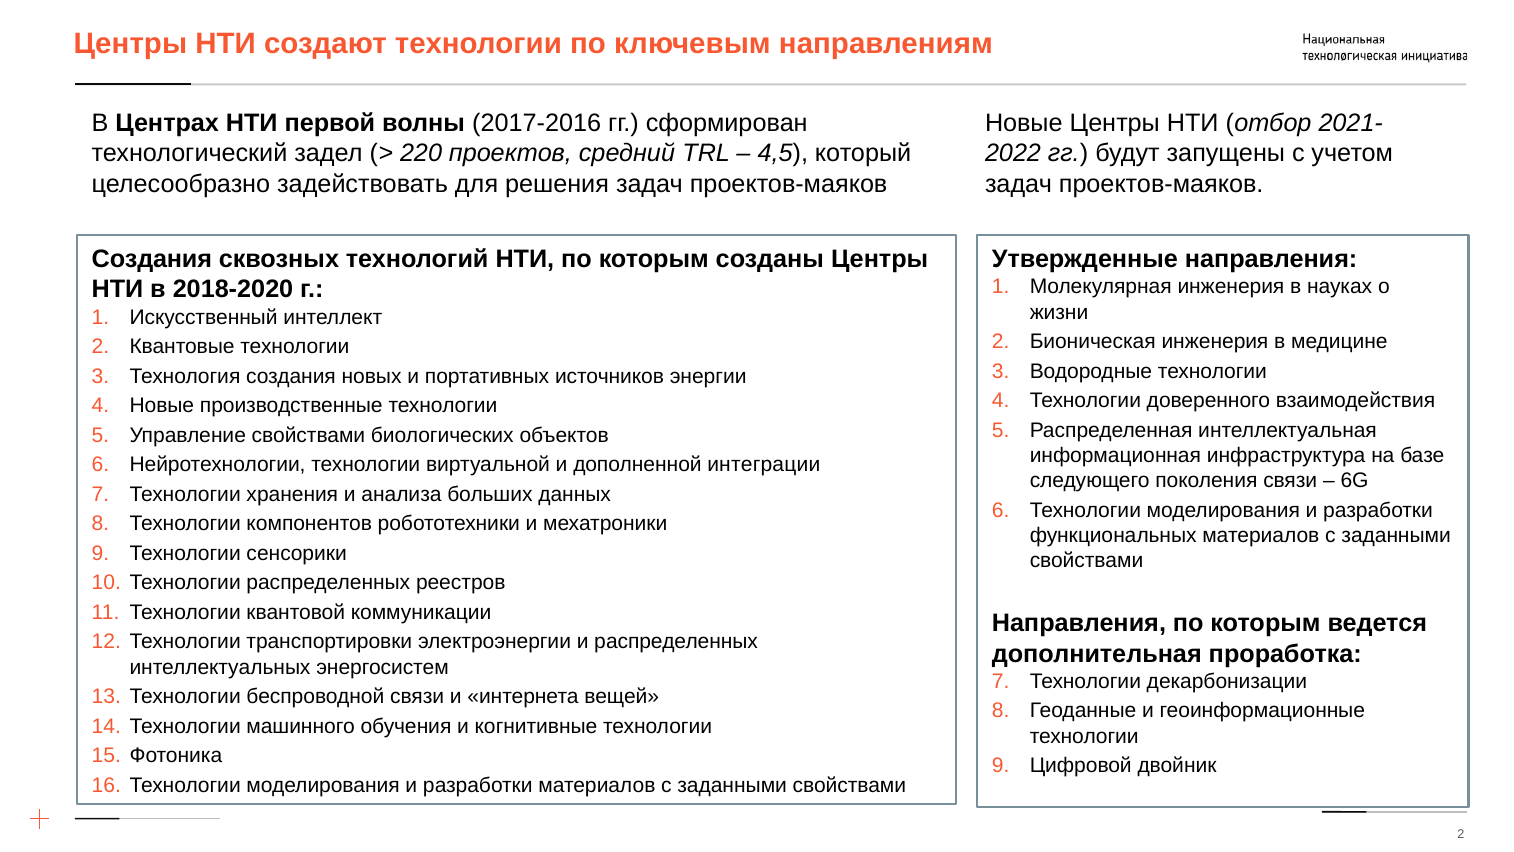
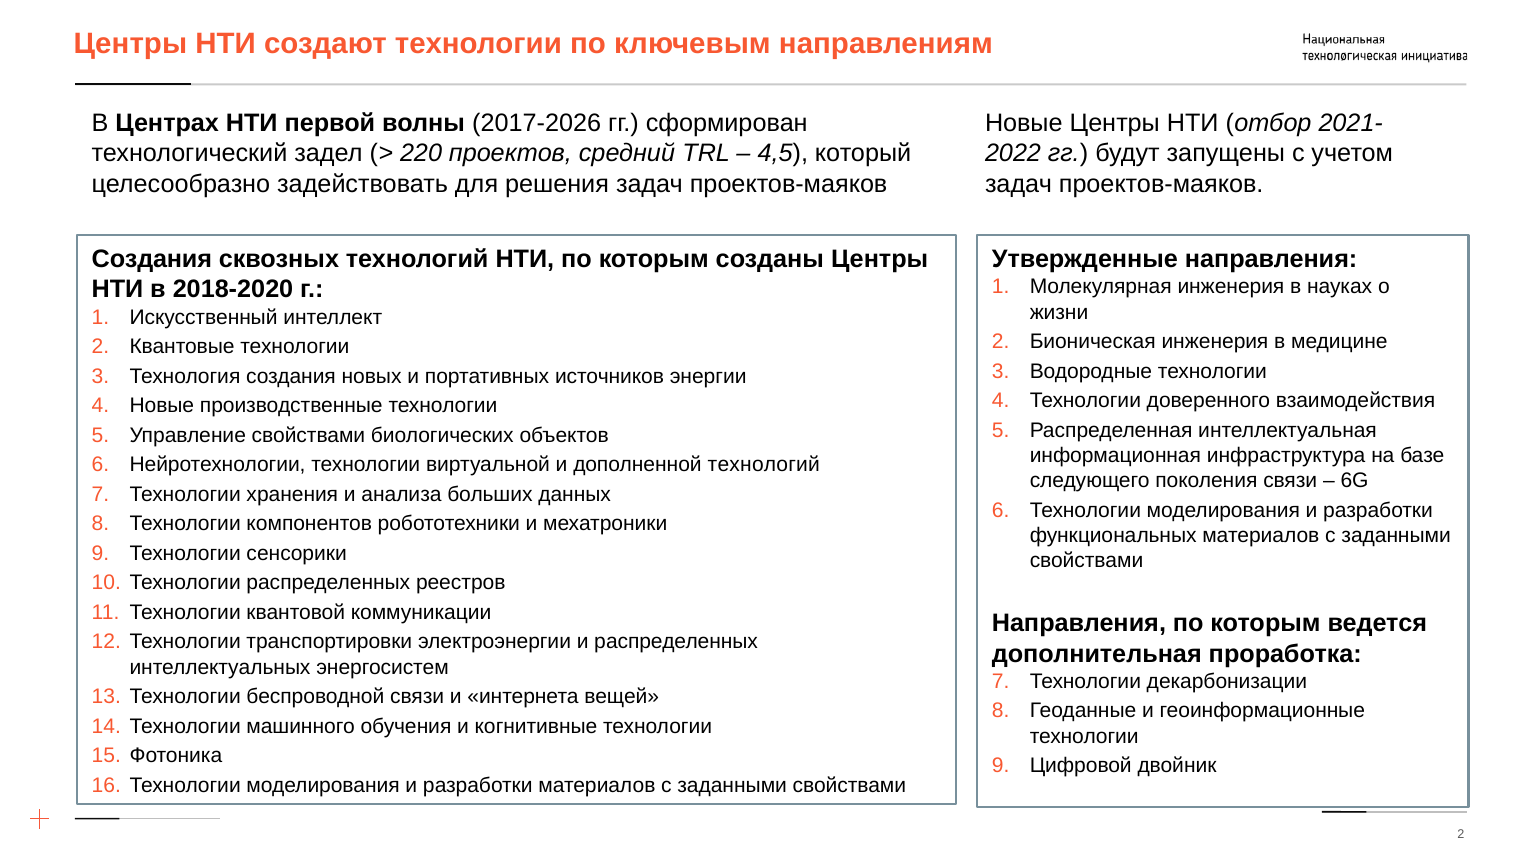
2017-2016: 2017-2016 -> 2017-2026 (537, 123)
дополненной интеграции: интеграции -> технологий (764, 465)
